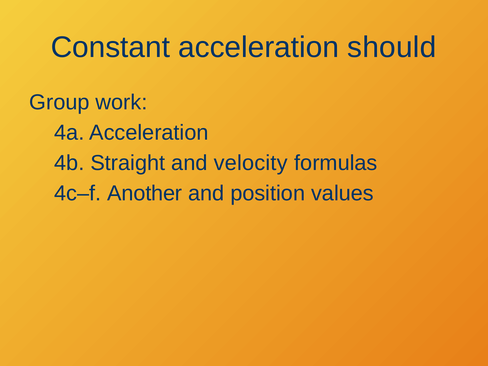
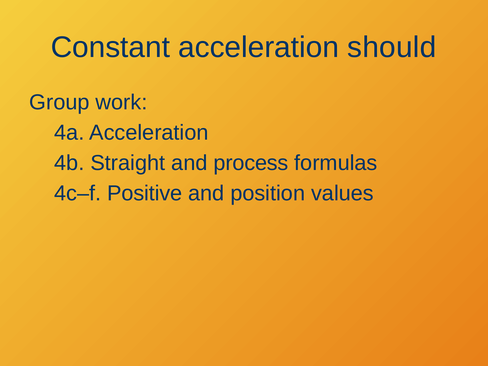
velocity: velocity -> process (251, 163)
Another: Another -> Positive (145, 193)
